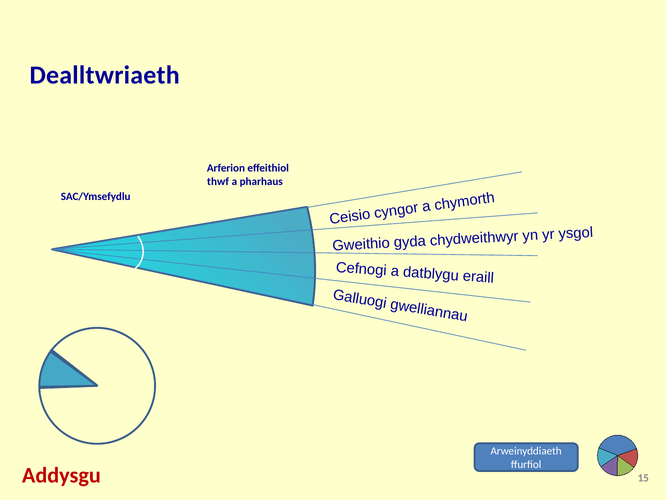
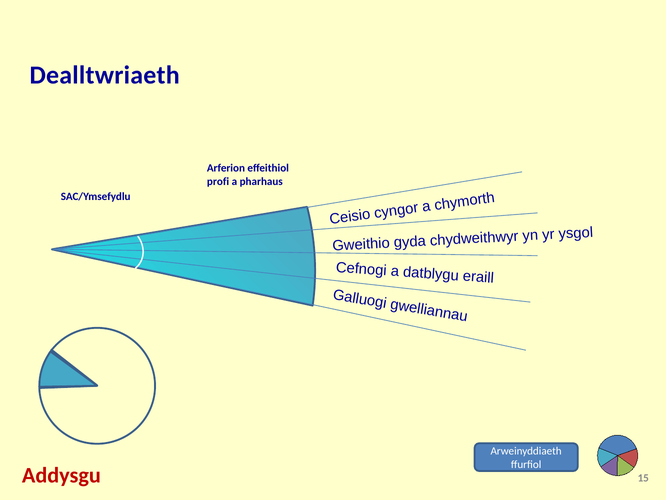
thwf: thwf -> profi (218, 181)
